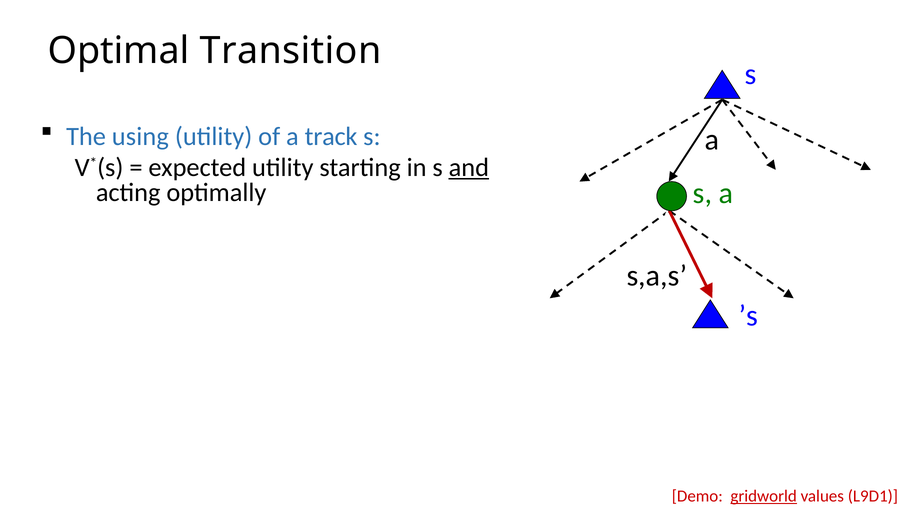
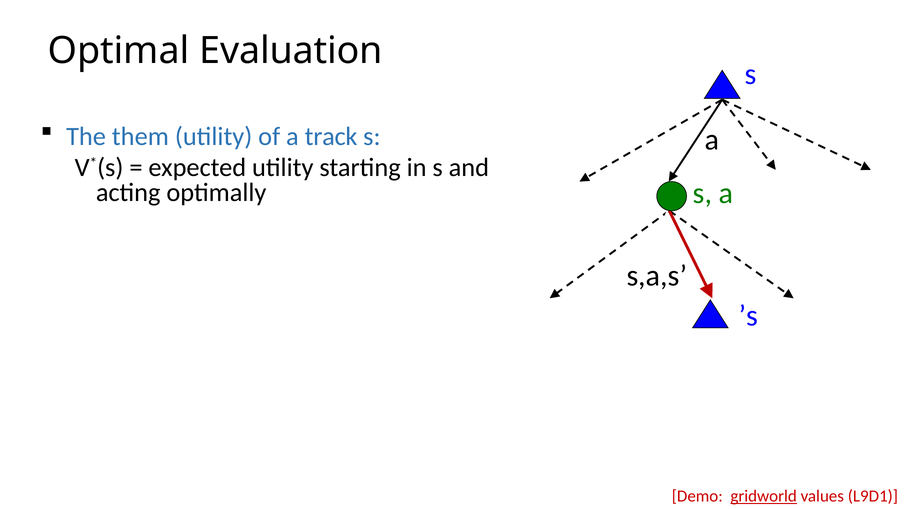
Transition: Transition -> Evaluation (291, 51)
using: using -> them (140, 137)
and underline: present -> none (469, 167)
